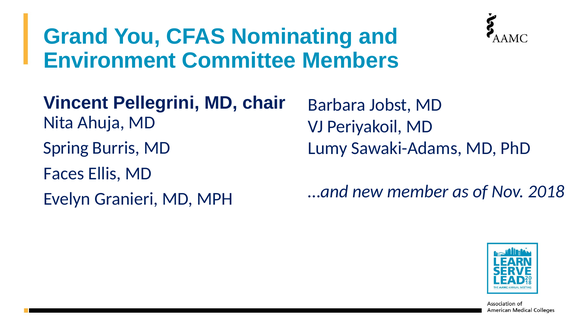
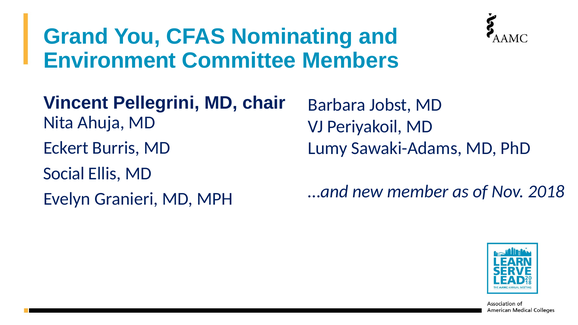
Spring: Spring -> Eckert (66, 148)
Faces: Faces -> Social (64, 174)
